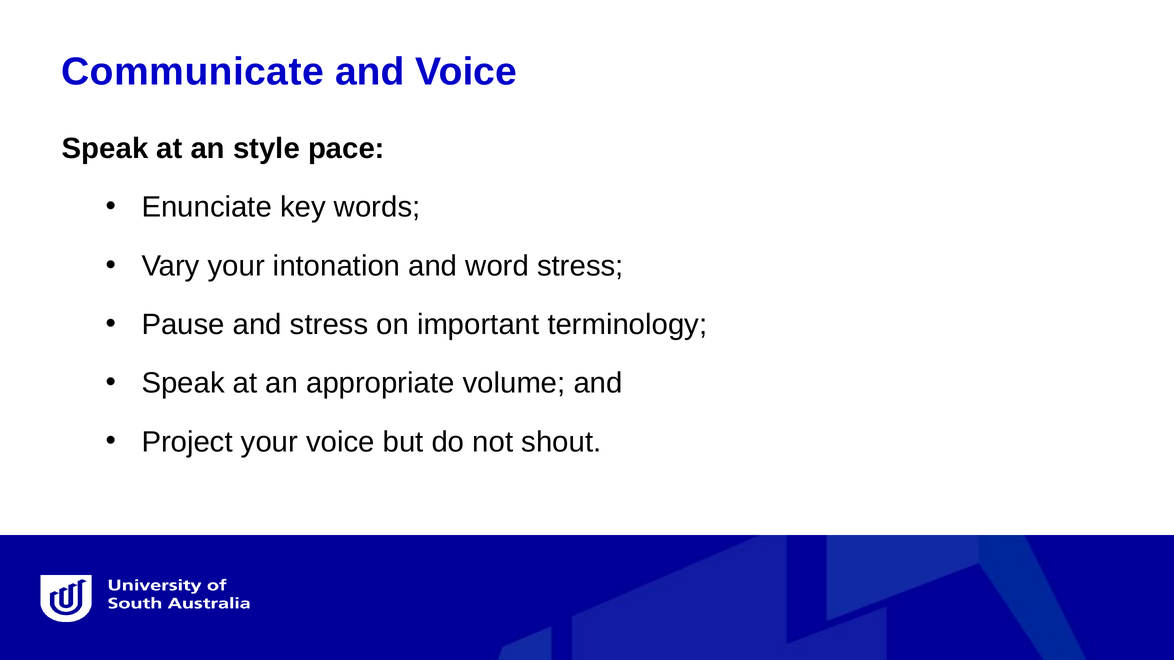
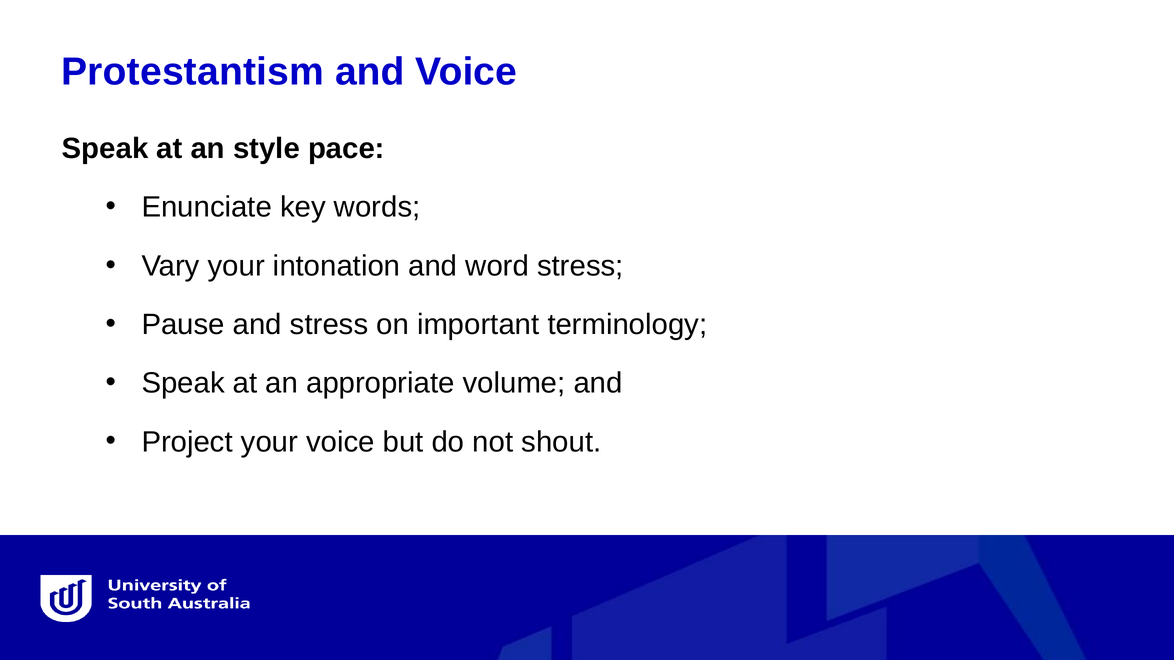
Communicate: Communicate -> Protestantism (193, 72)
